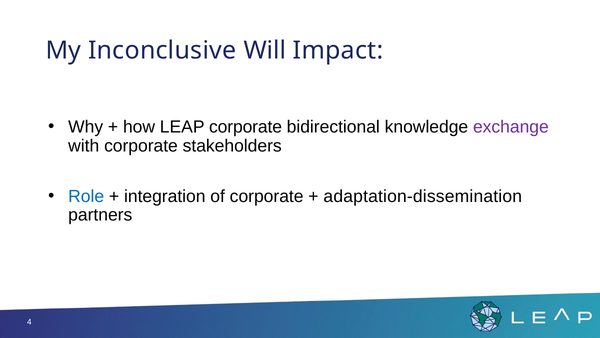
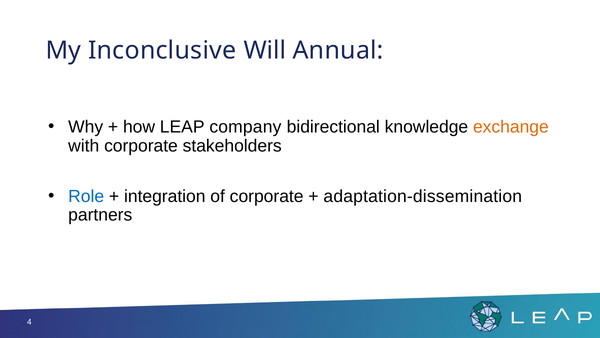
Impact: Impact -> Annual (338, 50)
LEAP corporate: corporate -> company (245, 127)
exchange colour: purple -> orange (511, 127)
